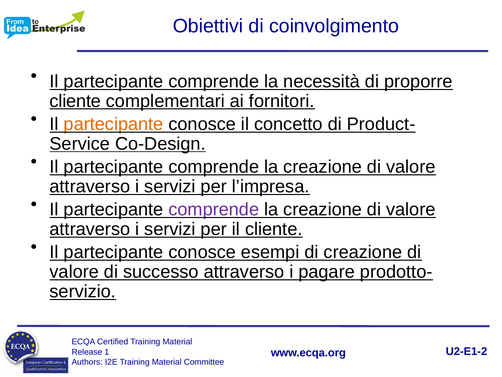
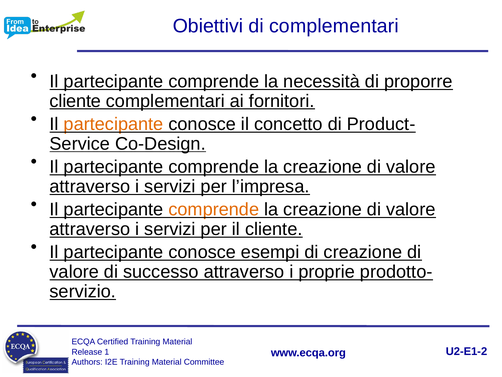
di coinvolgimento: coinvolgimento -> complementari (334, 26)
comprende colour: purple -> orange (214, 209)
pagare: pagare -> proprie (327, 271)
